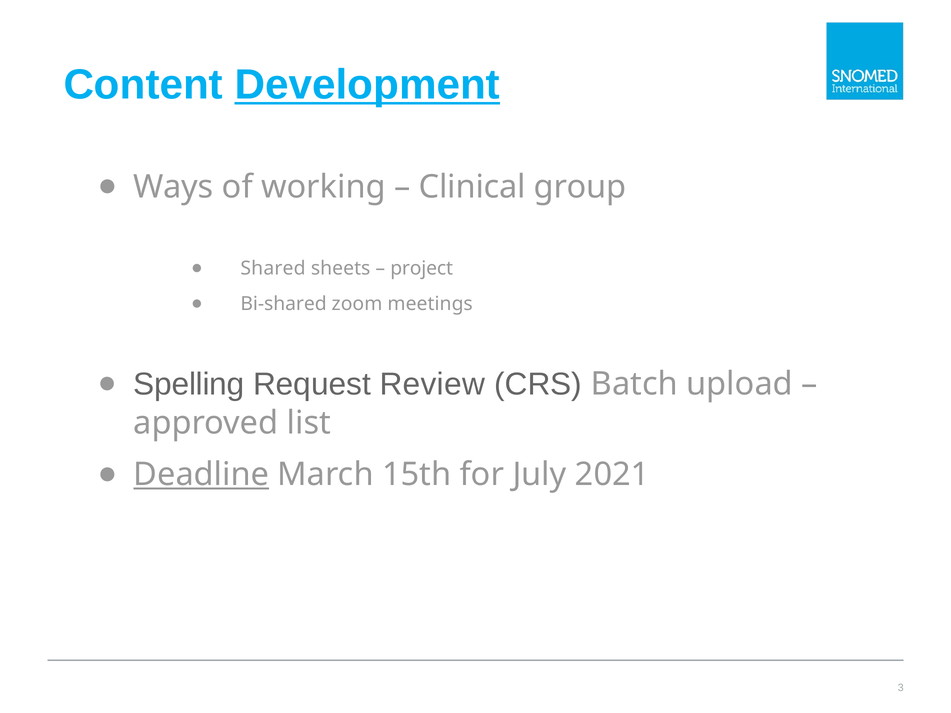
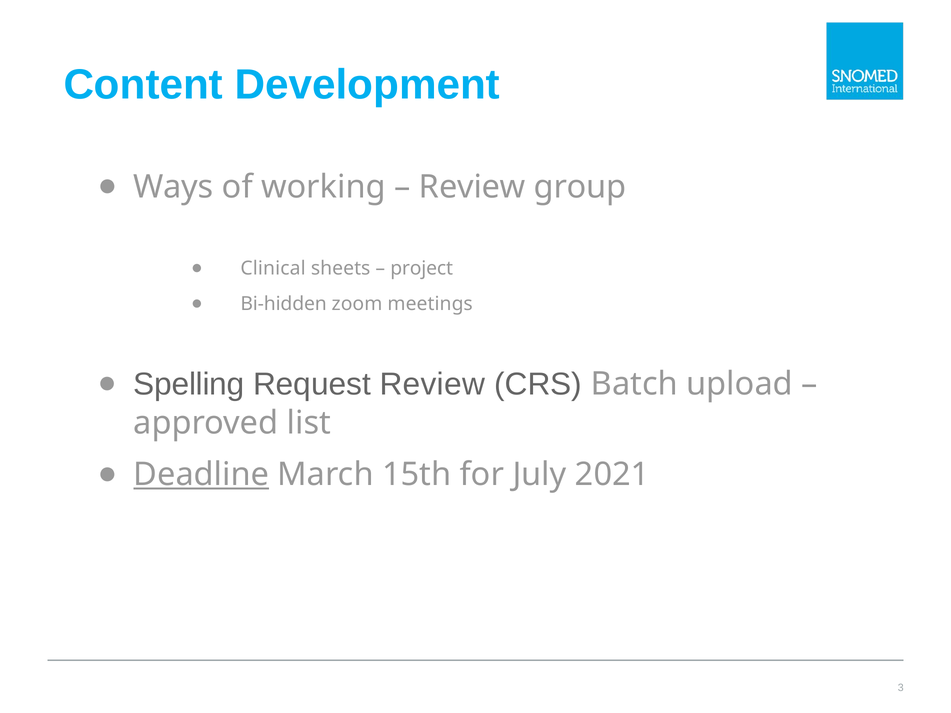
Development underline: present -> none (367, 85)
Clinical: Clinical -> Review (472, 187)
Shared: Shared -> Clinical (273, 269)
Bi-shared: Bi-shared -> Bi-hidden (284, 304)
